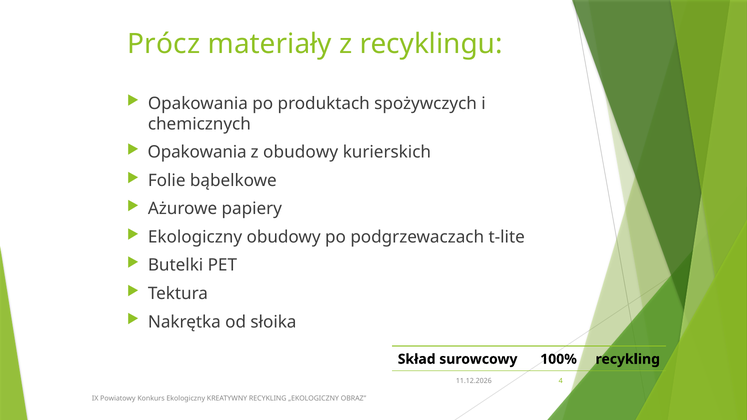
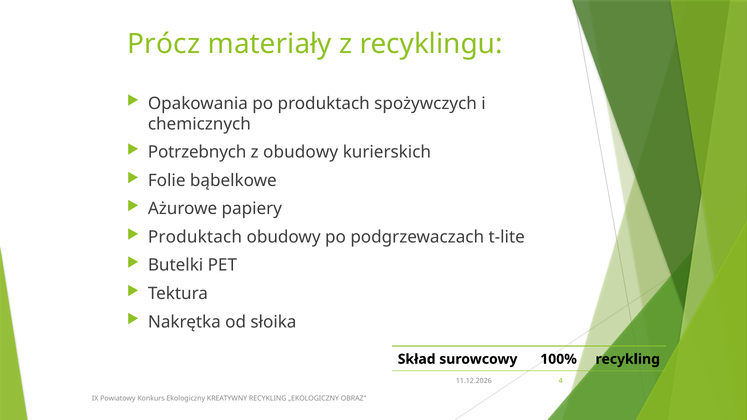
Opakowania: Opakowania -> Potrzebnych (197, 152)
Ekologiczny: Ekologiczny -> Produktach (195, 237)
